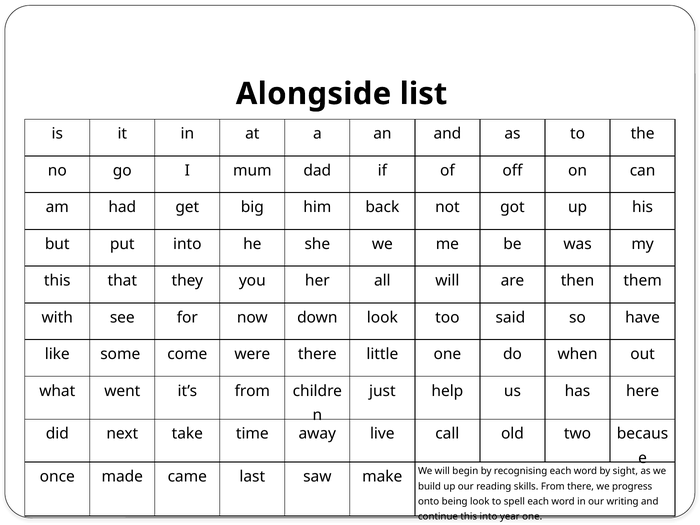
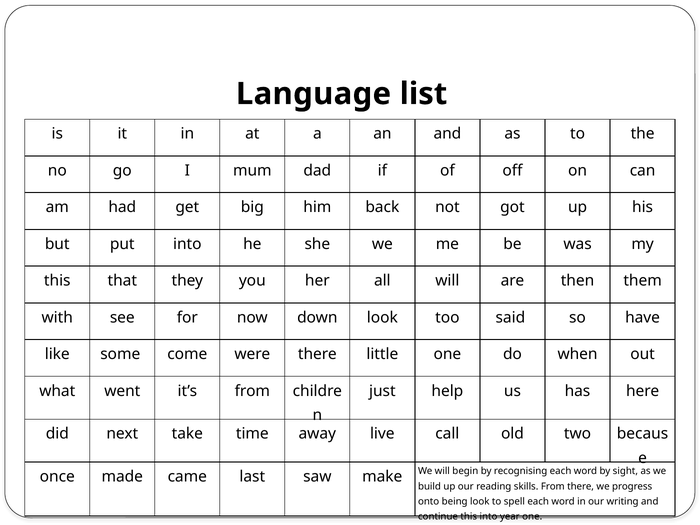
Alongside: Alongside -> Language (314, 94)
